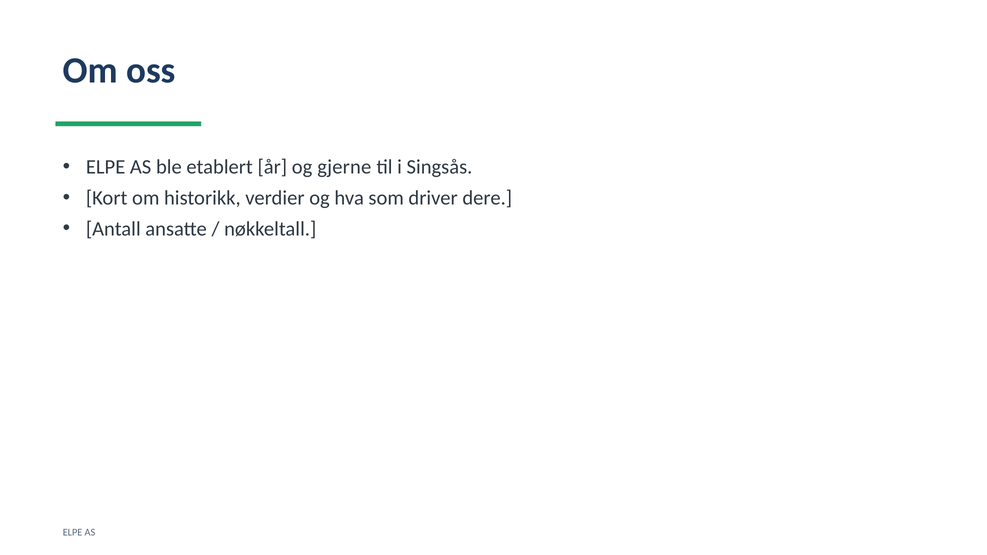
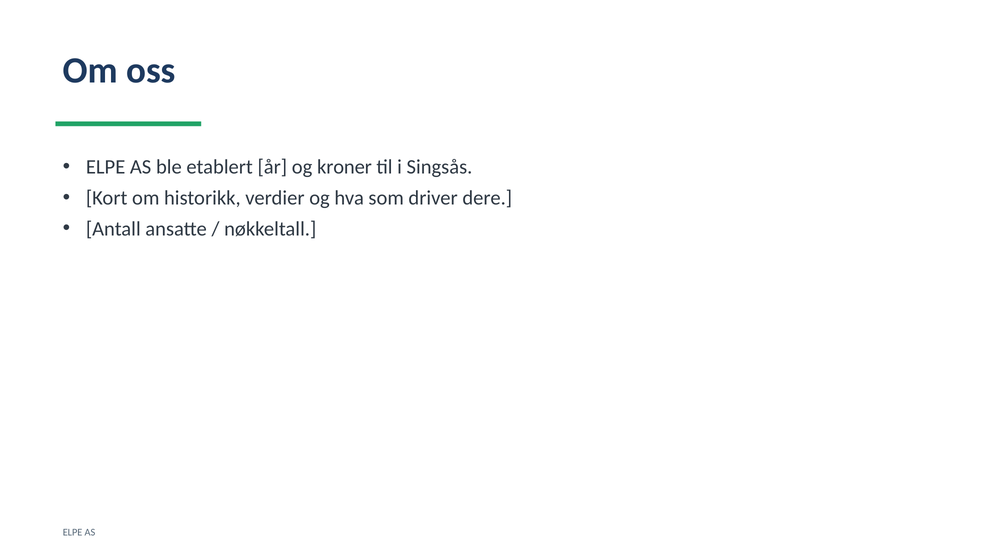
gjerne: gjerne -> kroner (344, 167)
